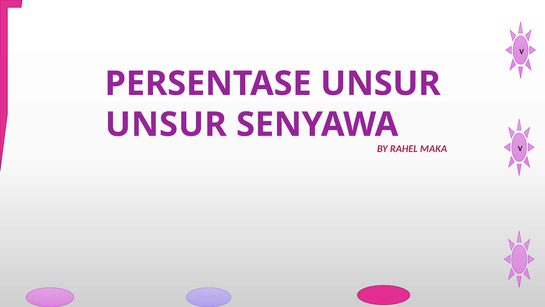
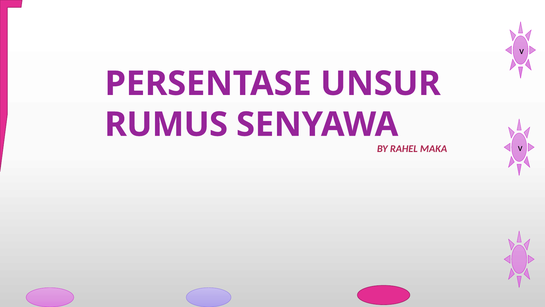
UNSUR: UNSUR -> RUMUS (166, 124)
